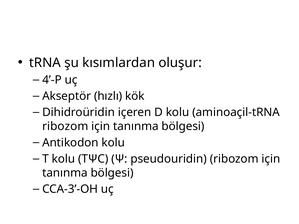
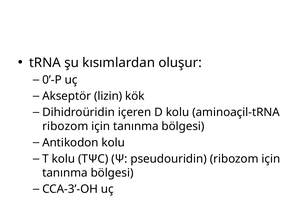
4’-P: 4’-P -> 0’-P (52, 80)
hızlı: hızlı -> lizin (108, 96)
